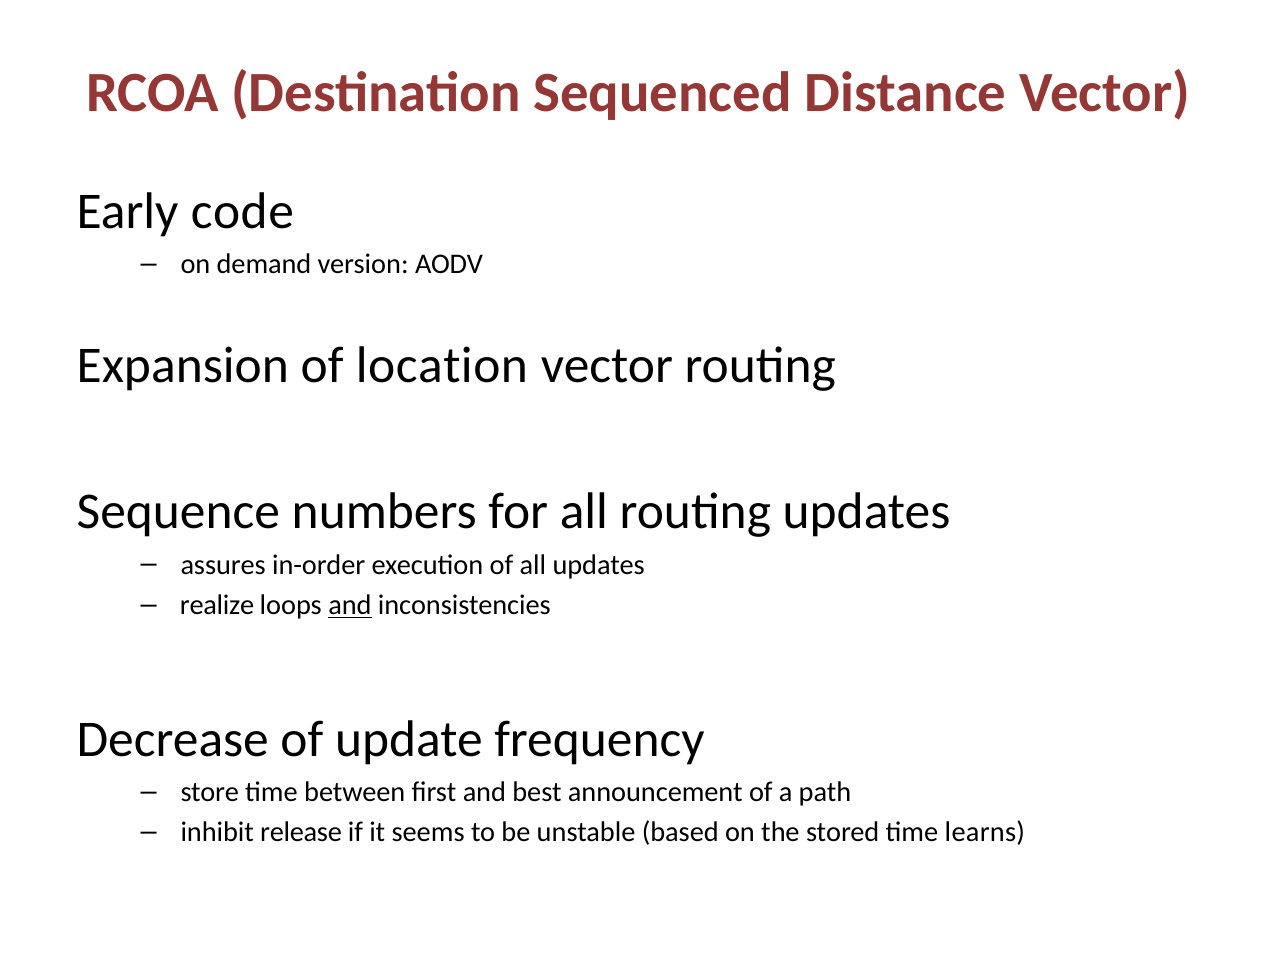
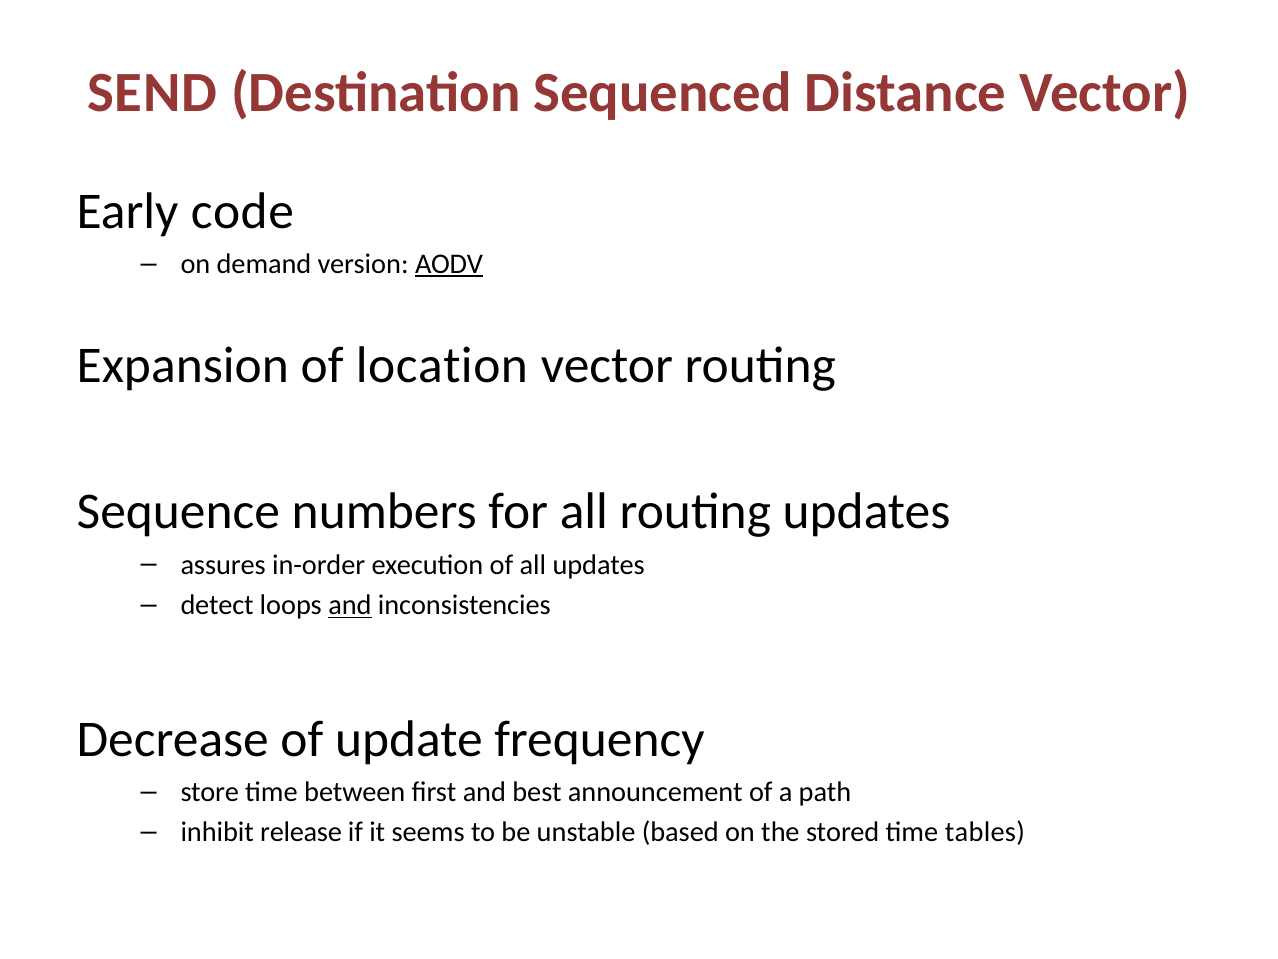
RCOA: RCOA -> SEND (152, 92)
AODV underline: none -> present (449, 264)
realize: realize -> detect (217, 605)
learns: learns -> tables (985, 832)
